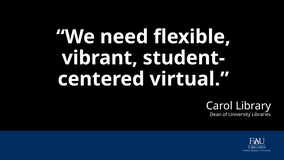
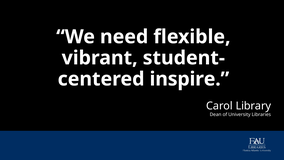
virtual: virtual -> inspire (189, 79)
